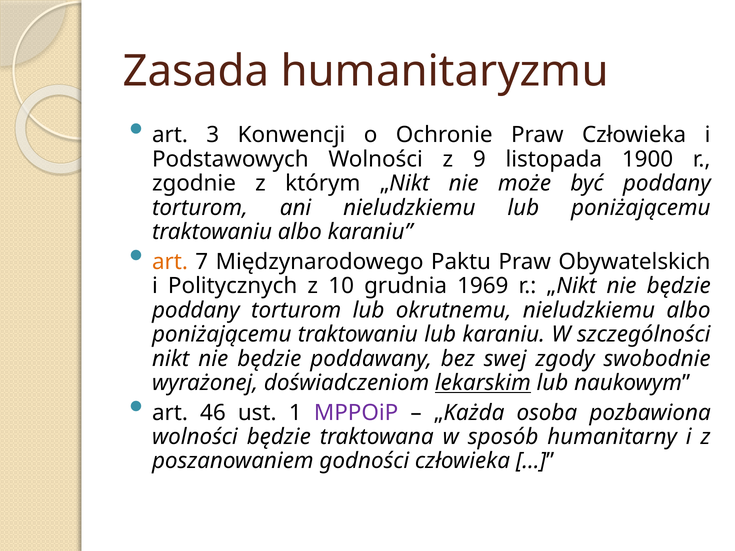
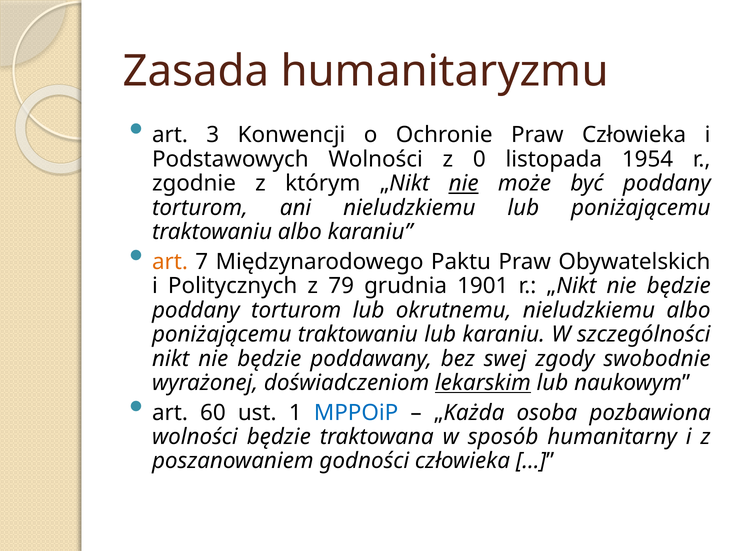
9: 9 -> 0 (479, 159)
1900: 1900 -> 1954 (648, 159)
nie underline: none -> present (464, 184)
10: 10 -> 79 (341, 286)
1969: 1969 -> 1901 (483, 286)
46: 46 -> 60 (213, 413)
MPPOiP colour: purple -> blue (356, 413)
